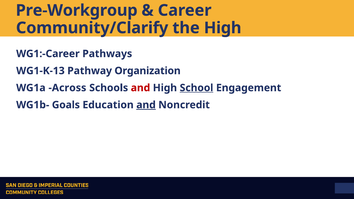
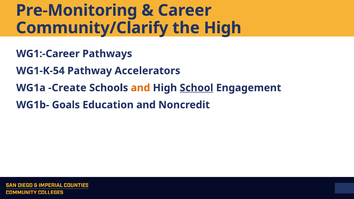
Pre-Workgroup: Pre-Workgroup -> Pre-Monitoring (77, 10)
WG1-K-13: WG1-K-13 -> WG1-K-54 (40, 71)
Organization: Organization -> Accelerators (147, 71)
Across: Across -> Create (67, 88)
and colour: red -> orange (140, 88)
and underline: present -> none (146, 105)
